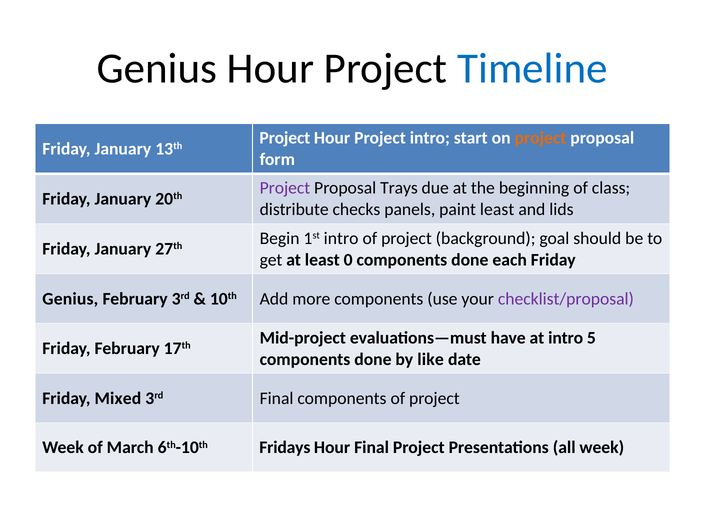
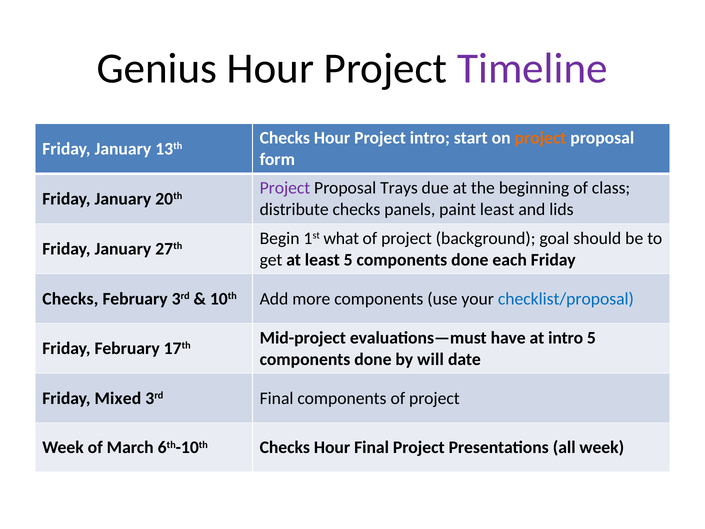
Timeline colour: blue -> purple (532, 68)
Project: Project -> Checks (285, 138)
1st intro: intro -> what (341, 238)
least 0: 0 -> 5 (348, 260)
Genius: Genius -> Checks (70, 299)
checklist/proposal colour: purple -> blue (566, 299)
like: like -> will (431, 359)
6th-10th Fridays: Fridays -> Checks (285, 447)
